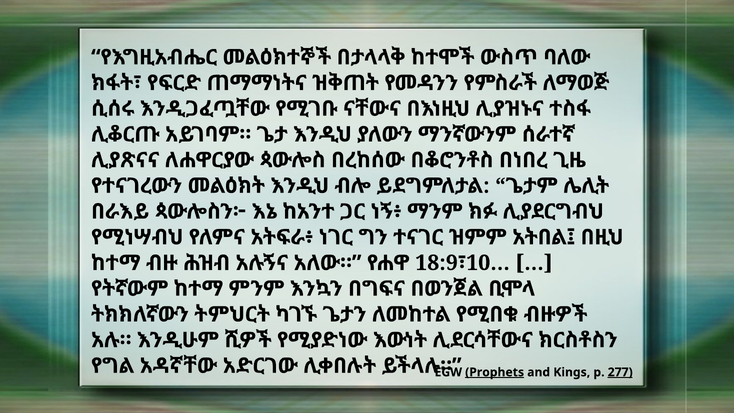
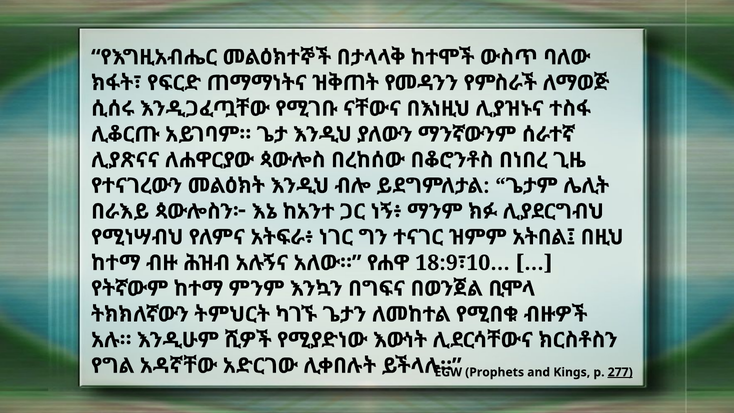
Prophets underline: present -> none (495, 372)
